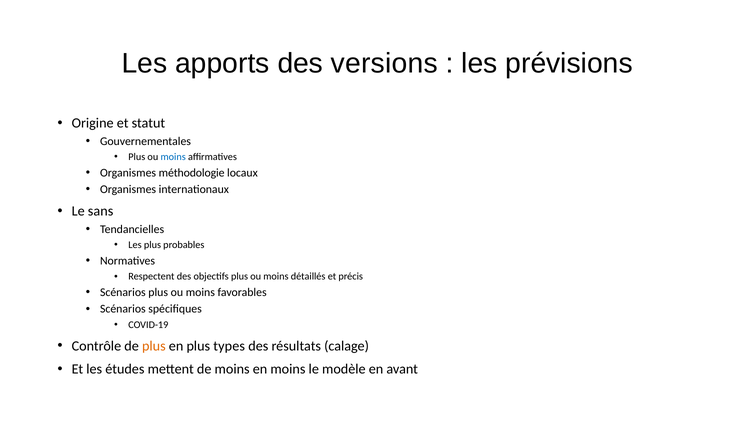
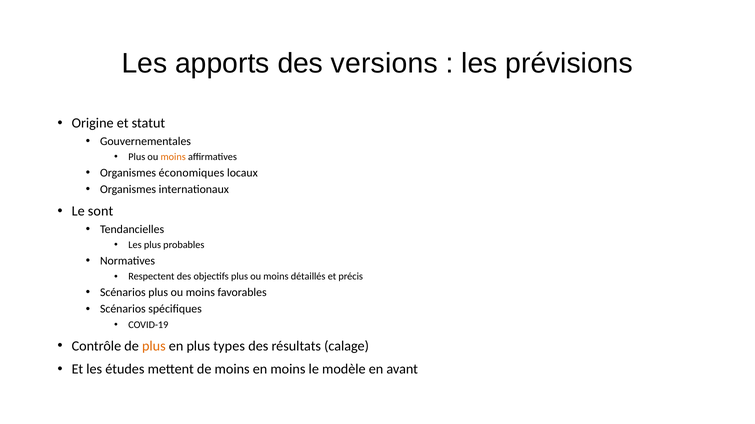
moins colour: blue -> orange (173, 157)
méthodologie: méthodologie -> économiques (192, 173)
sans: sans -> sont (101, 212)
